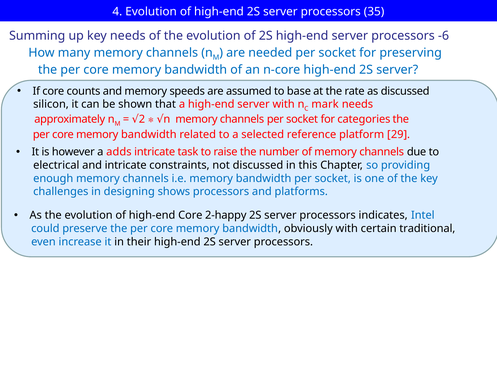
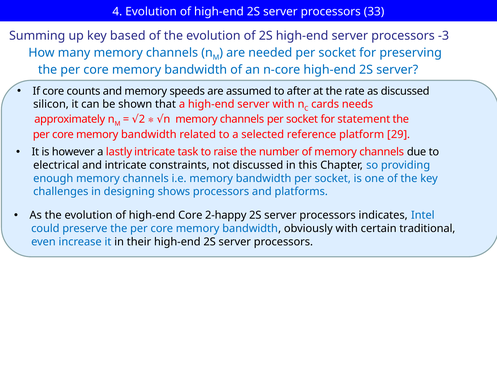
35: 35 -> 33 (374, 12)
key needs: needs -> based (128, 36)
-6: -6 -> -3 (444, 36)
base: base -> after (299, 91)
mark: mark -> cards (325, 105)
categories: categories -> statement (364, 120)
adds: adds -> lastly (119, 152)
